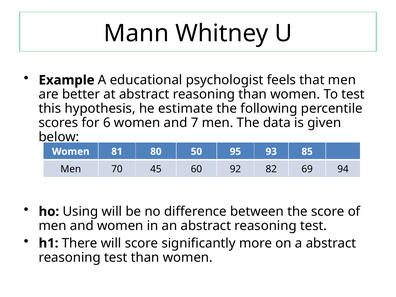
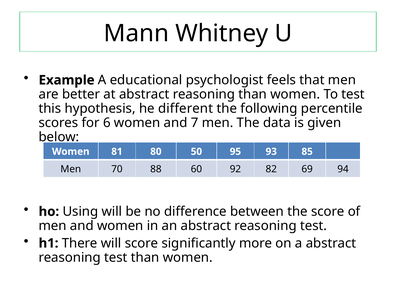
estimate: estimate -> different (186, 109)
45: 45 -> 88 (156, 169)
